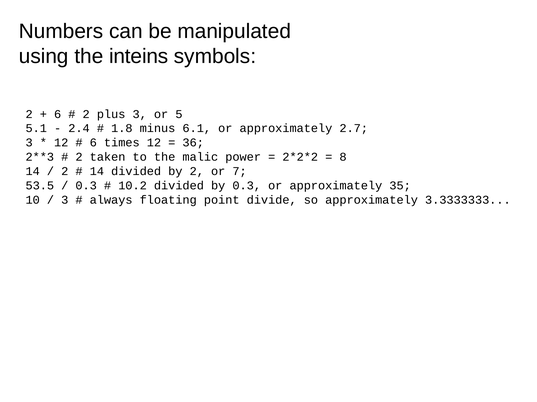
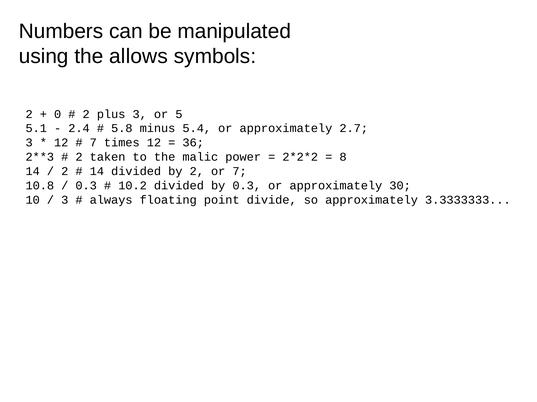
inteins: inteins -> allows (139, 56)
6: 6 -> 0 (58, 114)
1.8: 1.8 -> 5.8 (122, 129)
6.1: 6.1 -> 5.4 (197, 129)
6: 6 -> 7 (93, 143)
53.5: 53.5 -> 10.8 (40, 186)
35: 35 -> 30 (400, 186)
